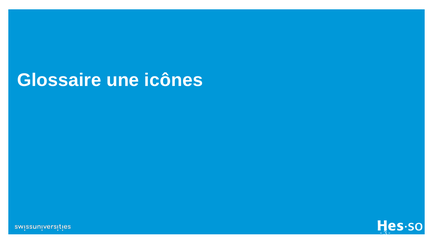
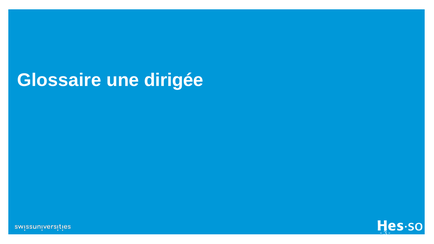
icônes: icônes -> dirigée (174, 80)
